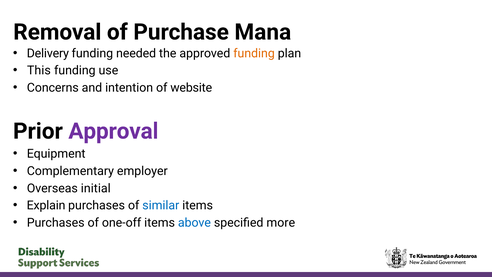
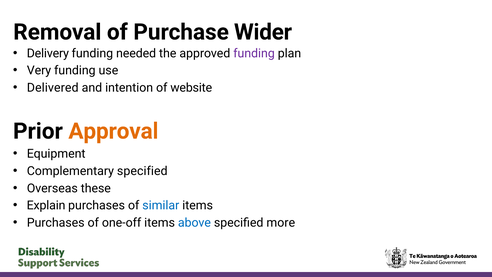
Mana: Mana -> Wider (263, 32)
funding colour: orange -> purple (254, 53)
This: This -> Very (39, 71)
Concerns: Concerns -> Delivered (53, 88)
Approval colour: purple -> orange (113, 131)
Complementary employer: employer -> specified (142, 171)
initial: initial -> these (96, 188)
